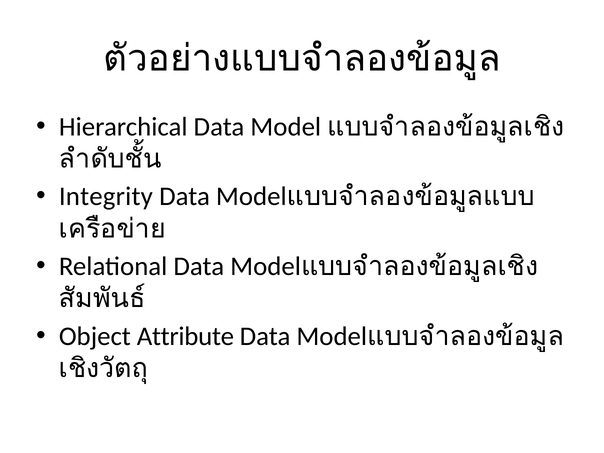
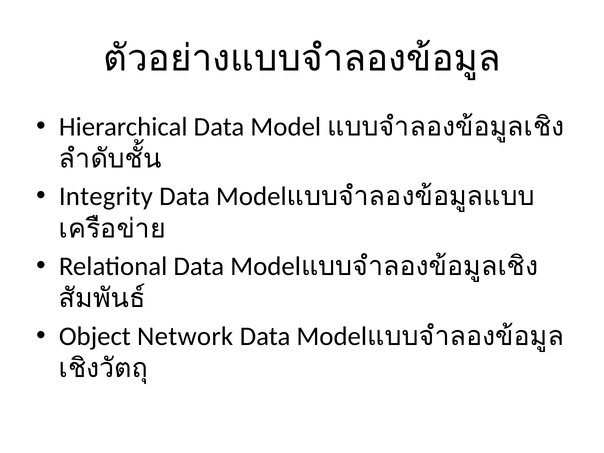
Attribute: Attribute -> Network (185, 336)
